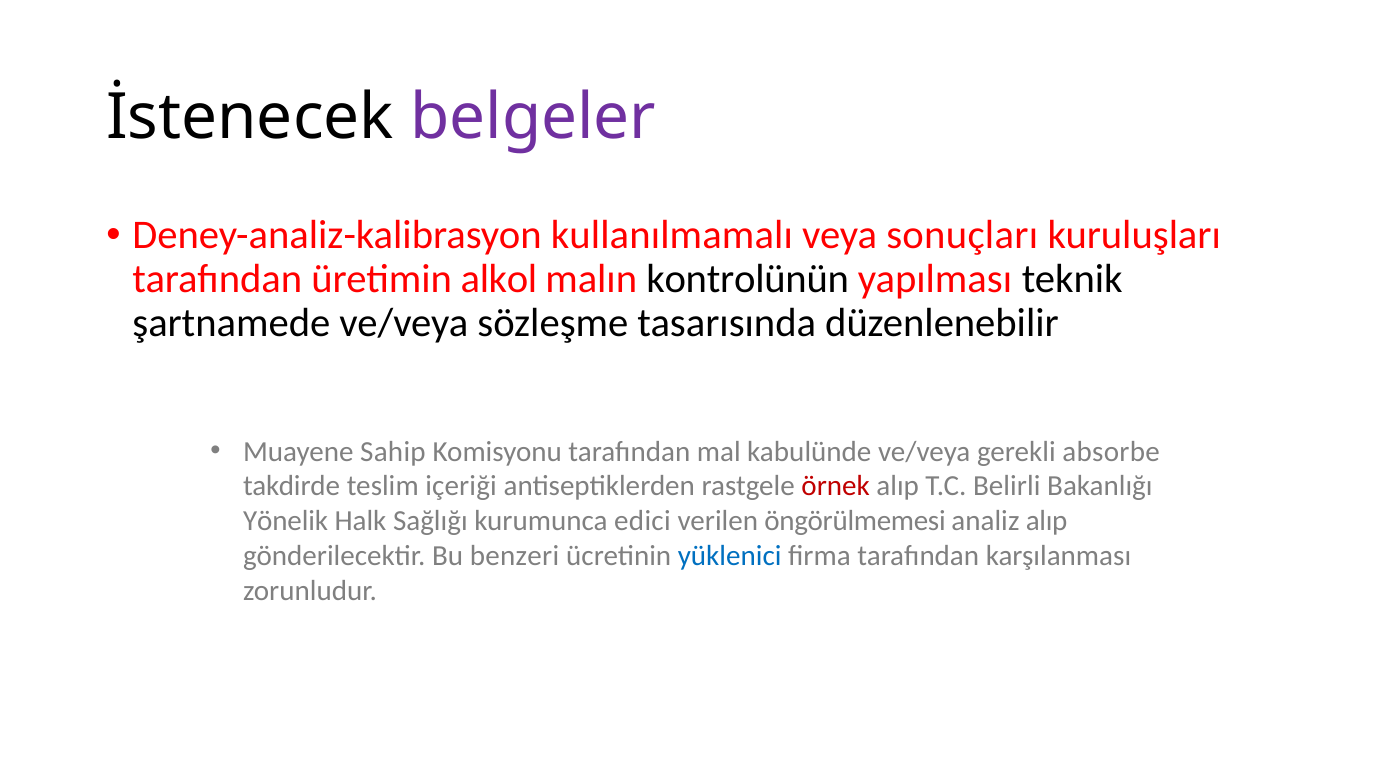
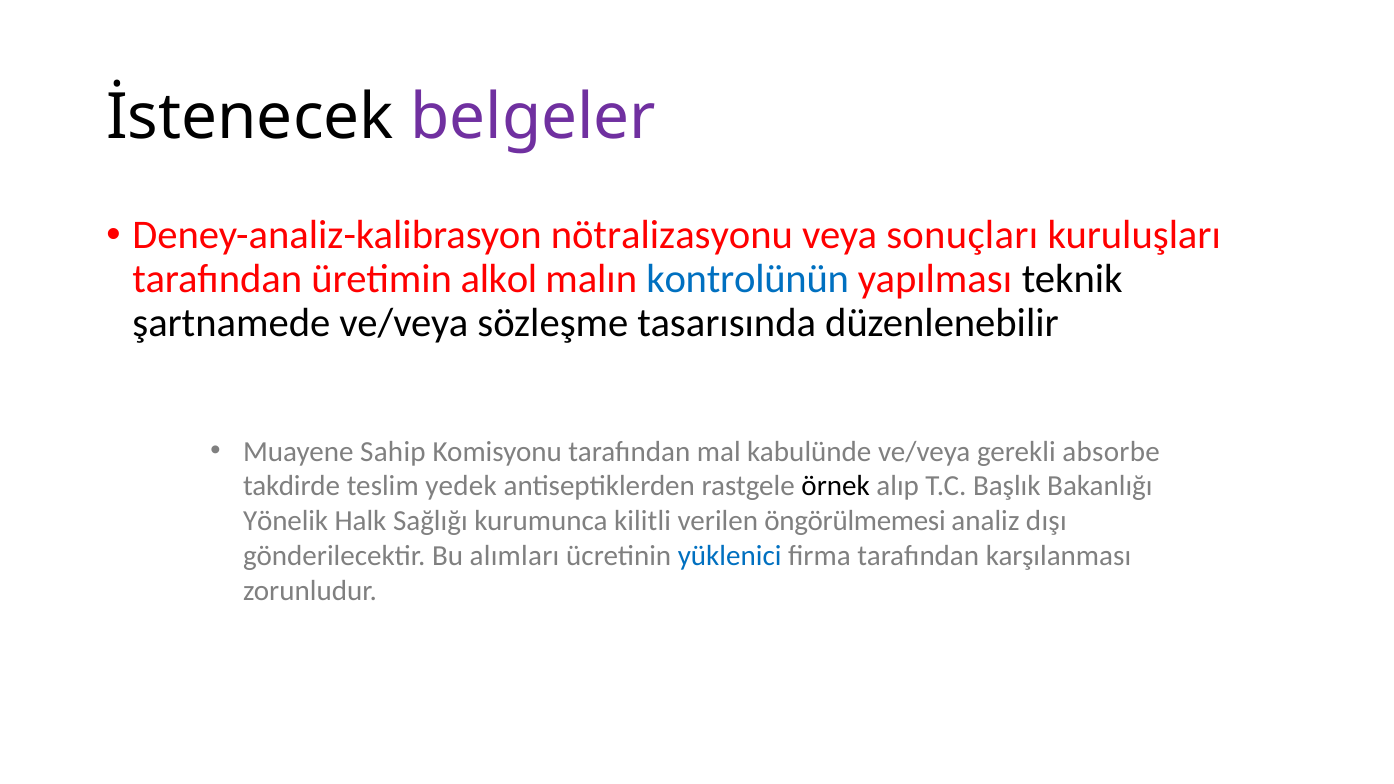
kullanılmamalı: kullanılmamalı -> nötralizasyonu (672, 236)
kontrolünün colour: black -> blue (748, 279)
içeriği: içeriği -> yedek (461, 486)
örnek colour: red -> black (836, 486)
Belirli: Belirli -> Başlık (1007, 486)
edici: edici -> kilitli (643, 521)
analiz alıp: alıp -> dışı (1046, 521)
benzeri: benzeri -> alımları (515, 556)
